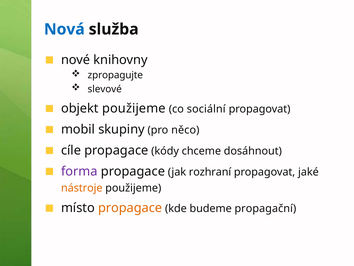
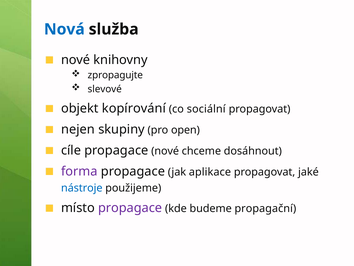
objekt použijeme: použijeme -> kopírování (134, 108)
mobil: mobil -> nejen (78, 129)
něco: něco -> open (185, 130)
propagace kódy: kódy -> nové (165, 151)
rozhraní: rozhraní -> aplikace (210, 172)
nástroje colour: orange -> blue (82, 188)
propagace colour: orange -> purple (130, 208)
